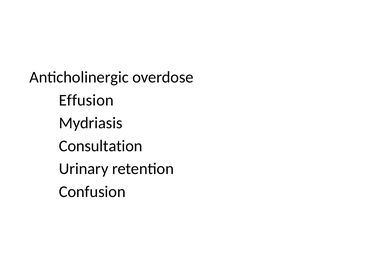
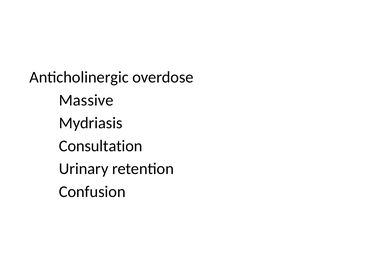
Effusion: Effusion -> Massive (86, 100)
